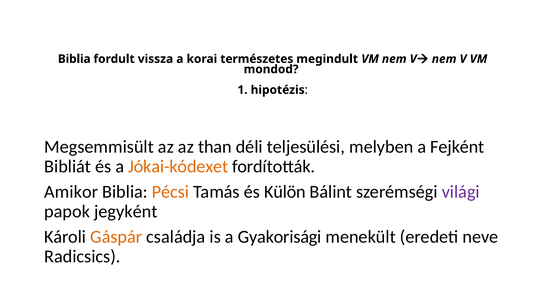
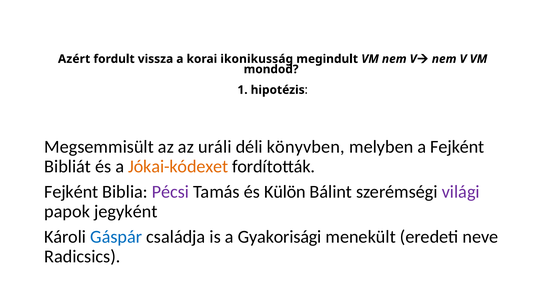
Biblia: Biblia -> Azért (74, 59)
természetes: természetes -> ikonikusság (257, 59)
than: than -> uráli (215, 147)
teljesülési: teljesülési -> könyvben (306, 147)
Amikor: Amikor -> Fejként (71, 192)
Pécsi colour: orange -> purple (170, 192)
Gáspár colour: orange -> blue (116, 237)
